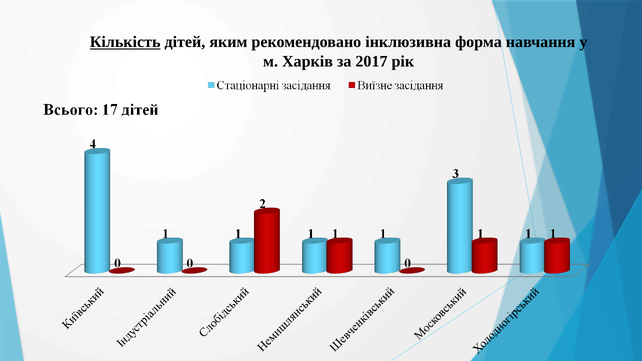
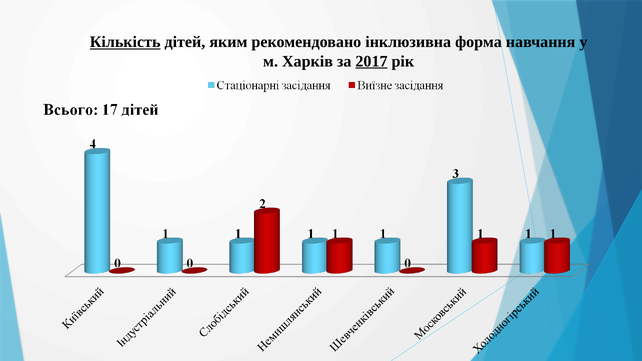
2017 underline: none -> present (372, 61)
